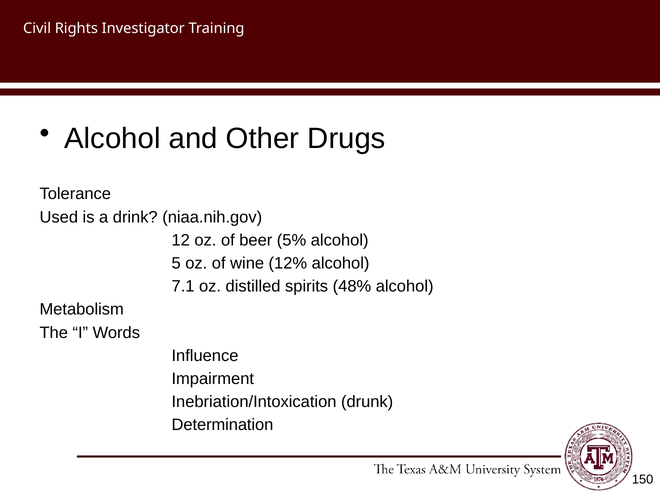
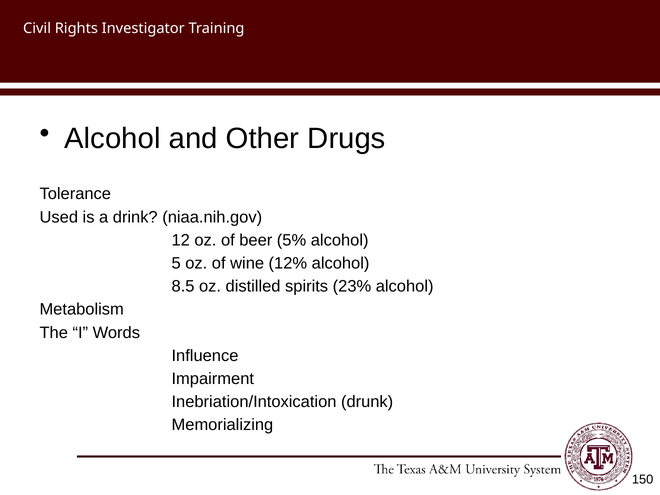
7.1: 7.1 -> 8.5 (183, 286)
48%: 48% -> 23% (352, 286)
Determination: Determination -> Memorializing (222, 425)
